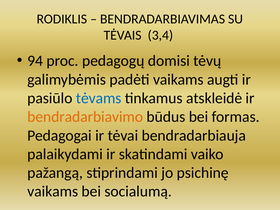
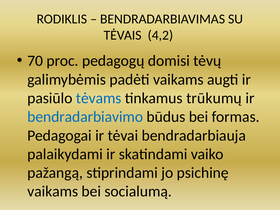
3,4: 3,4 -> 4,2 (160, 35)
94: 94 -> 70 (35, 61)
atskleidė: atskleidė -> trūkumų (214, 98)
bendradarbiavimo colour: orange -> blue (85, 117)
